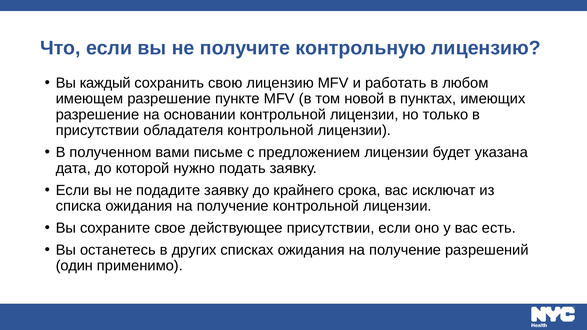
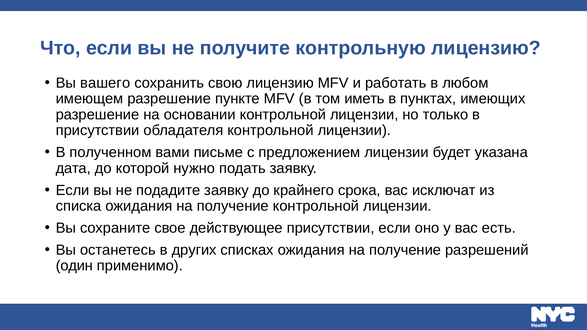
каждый: каждый -> вашего (105, 83)
новой: новой -> иметь (364, 99)
